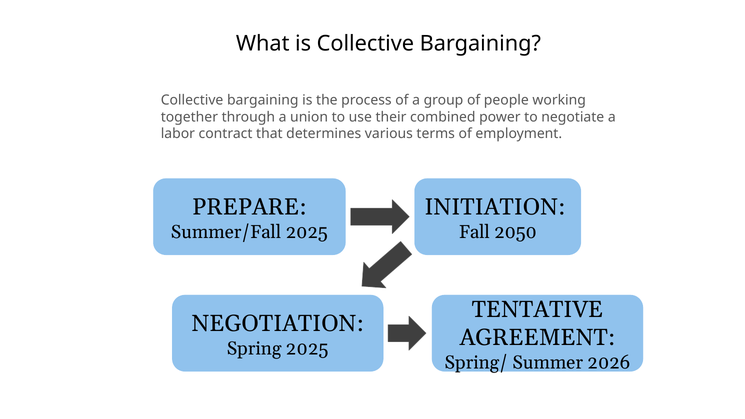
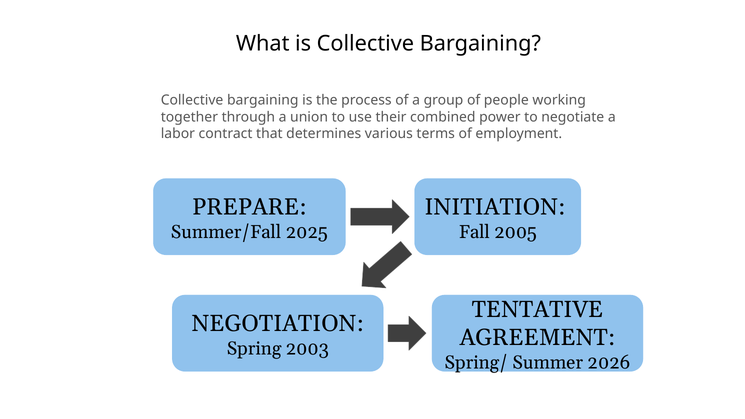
2050: 2050 -> 2005 (516, 232)
Spring 2025: 2025 -> 2003 (307, 349)
